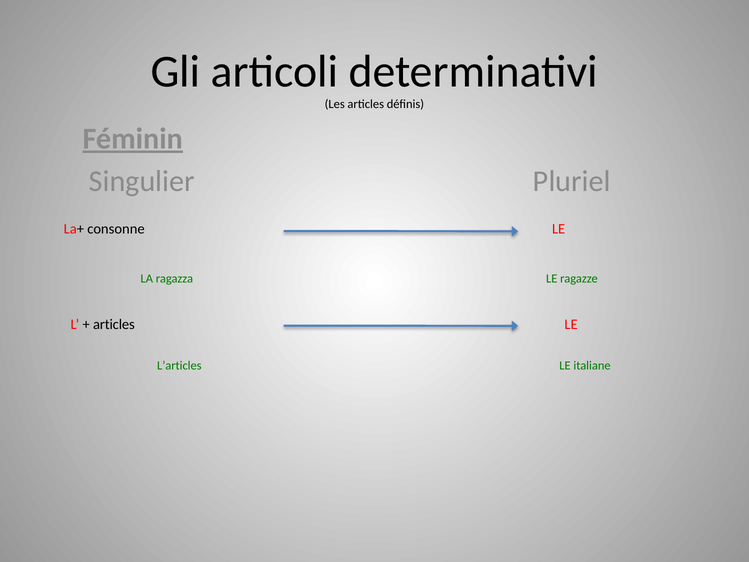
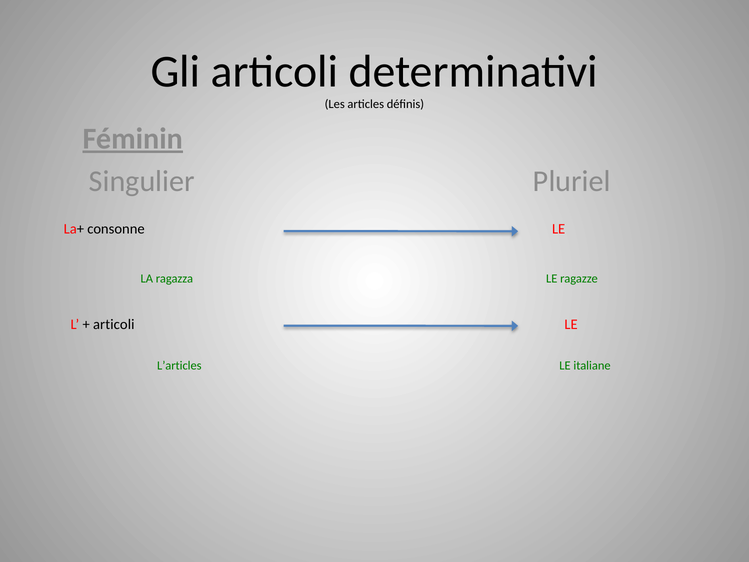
articles: articles -> articoli (114, 324)
